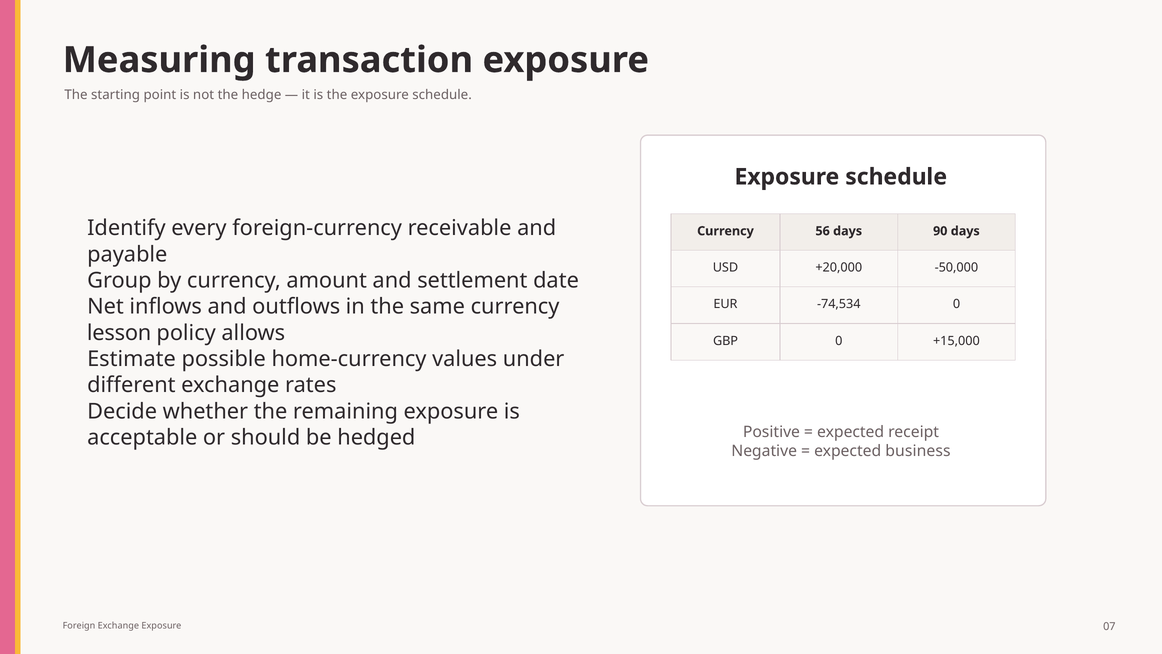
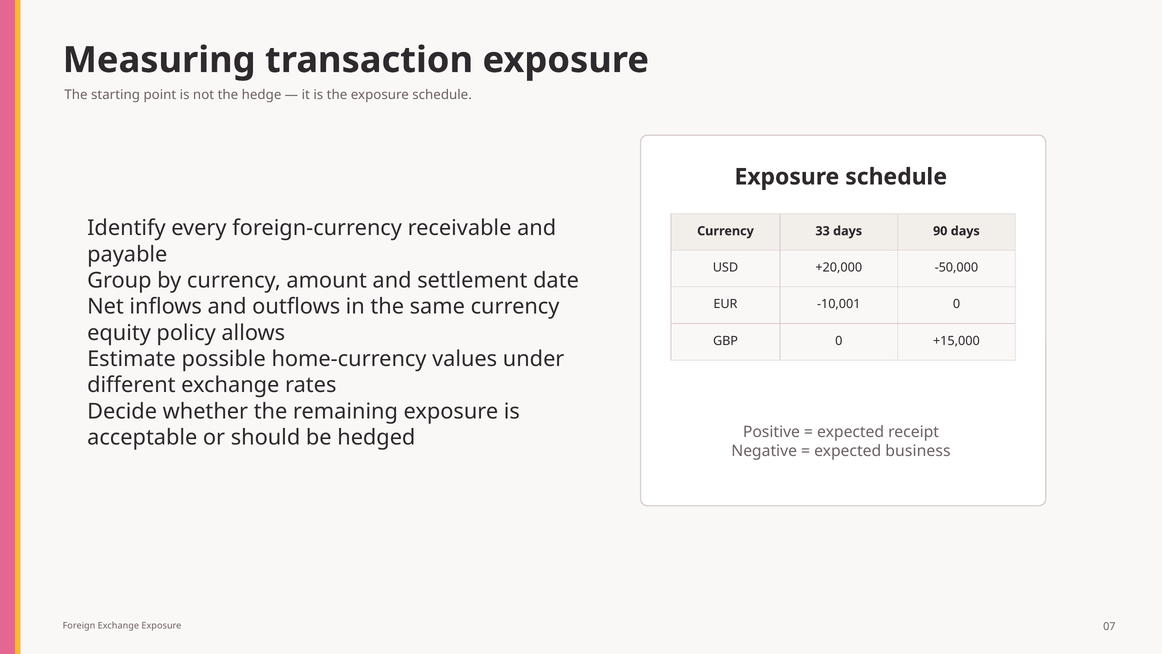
56: 56 -> 33 (823, 231)
-74,534: -74,534 -> -10,001 (839, 304)
lesson: lesson -> equity (119, 333)
